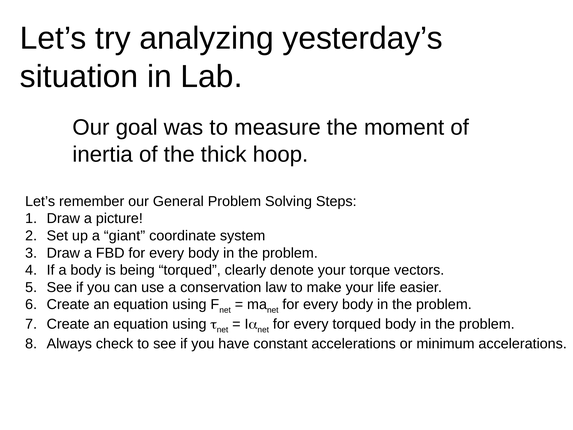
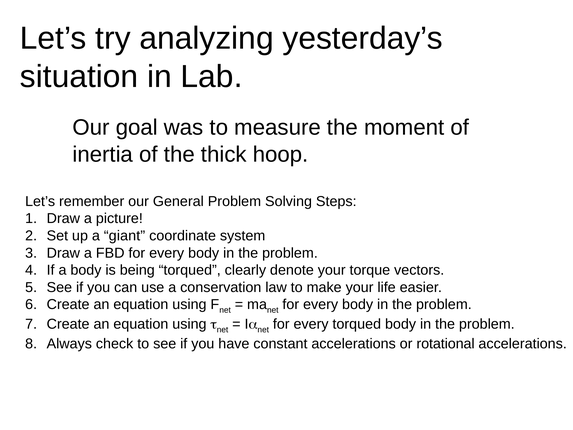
minimum: minimum -> rotational (446, 343)
